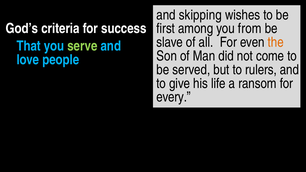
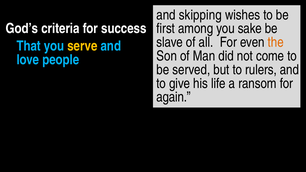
from: from -> sake (250, 29)
serve colour: light green -> yellow (82, 46)
every: every -> again (173, 97)
